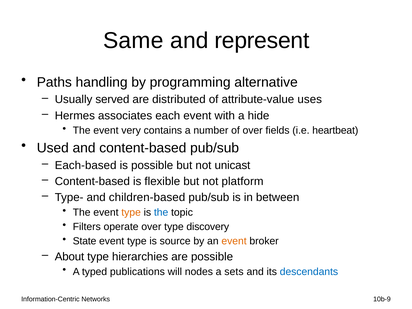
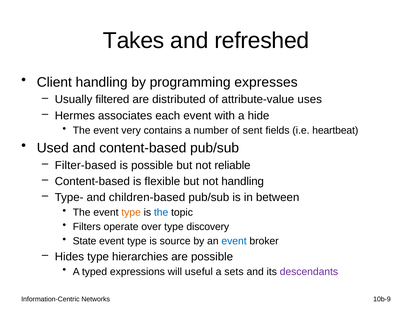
Same: Same -> Takes (134, 41)
represent: represent -> refreshed (262, 41)
Paths: Paths -> Client (54, 82)
alternative: alternative -> expresses (266, 82)
served: served -> filtered (112, 100)
of over: over -> sent (253, 131)
Each-based: Each-based -> Filter-based (86, 165)
unicast: unicast -> reliable (232, 165)
not platform: platform -> handling (243, 181)
event colour: orange -> blue (234, 241)
About: About -> Hides (69, 257)
publications: publications -> expressions (137, 272)
nodes: nodes -> useful (199, 272)
descendants colour: blue -> purple (309, 272)
